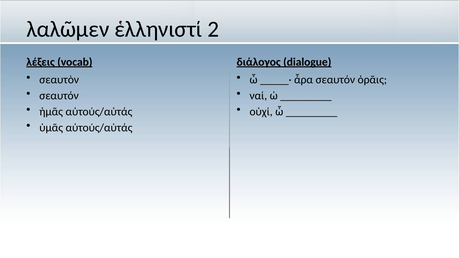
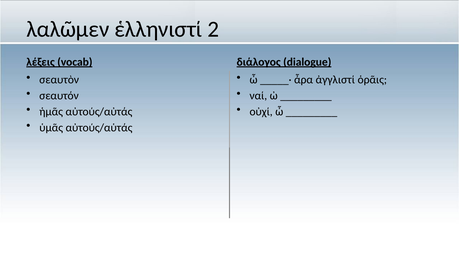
ἆρα σεαυτόν: σεαυτόν -> ἀγγλιστί (335, 80)
